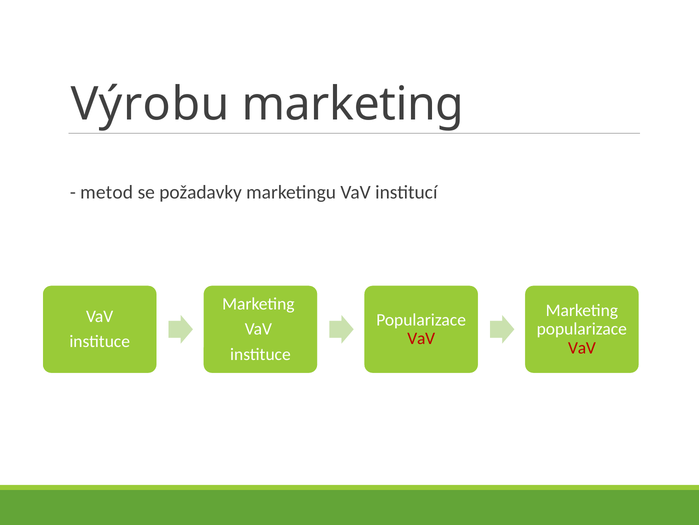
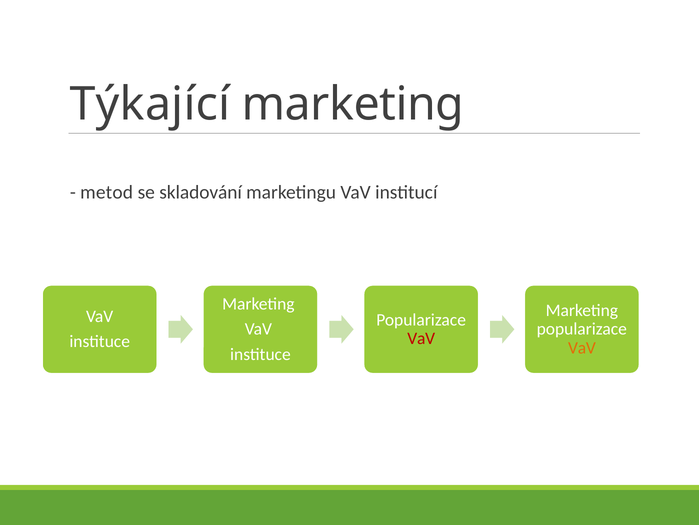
Výrobu: Výrobu -> Týkající (150, 104)
požadavky: požadavky -> skladování (201, 192)
VaV colour: red -> orange (582, 348)
